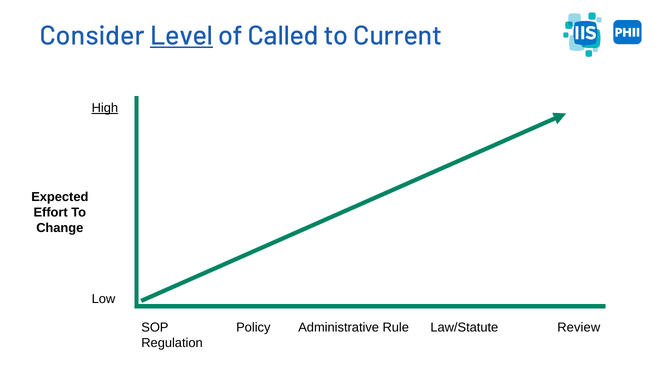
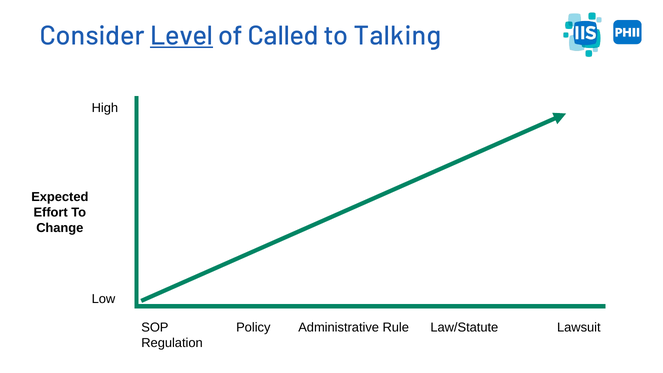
Current: Current -> Talking (398, 36)
High underline: present -> none (105, 108)
Review: Review -> Lawsuit (579, 328)
